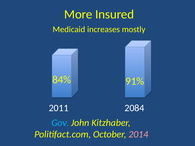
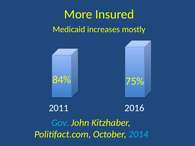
91%: 91% -> 75% (135, 81)
2084: 2084 -> 2016 (134, 108)
2014 colour: pink -> light blue (138, 135)
